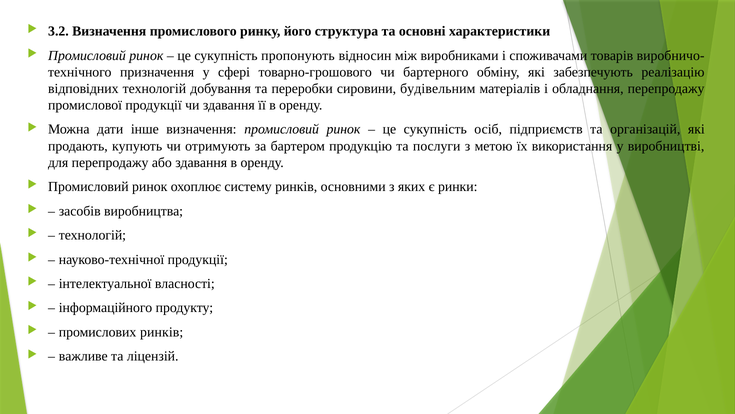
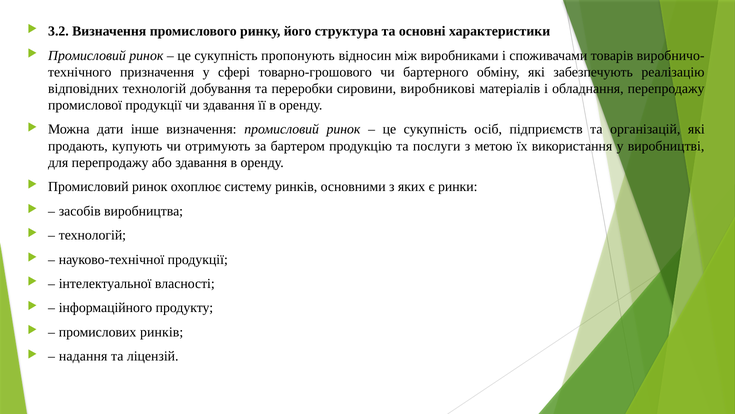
будівельним: будівельним -> виробникові (438, 89)
важливе: важливе -> надання (83, 356)
